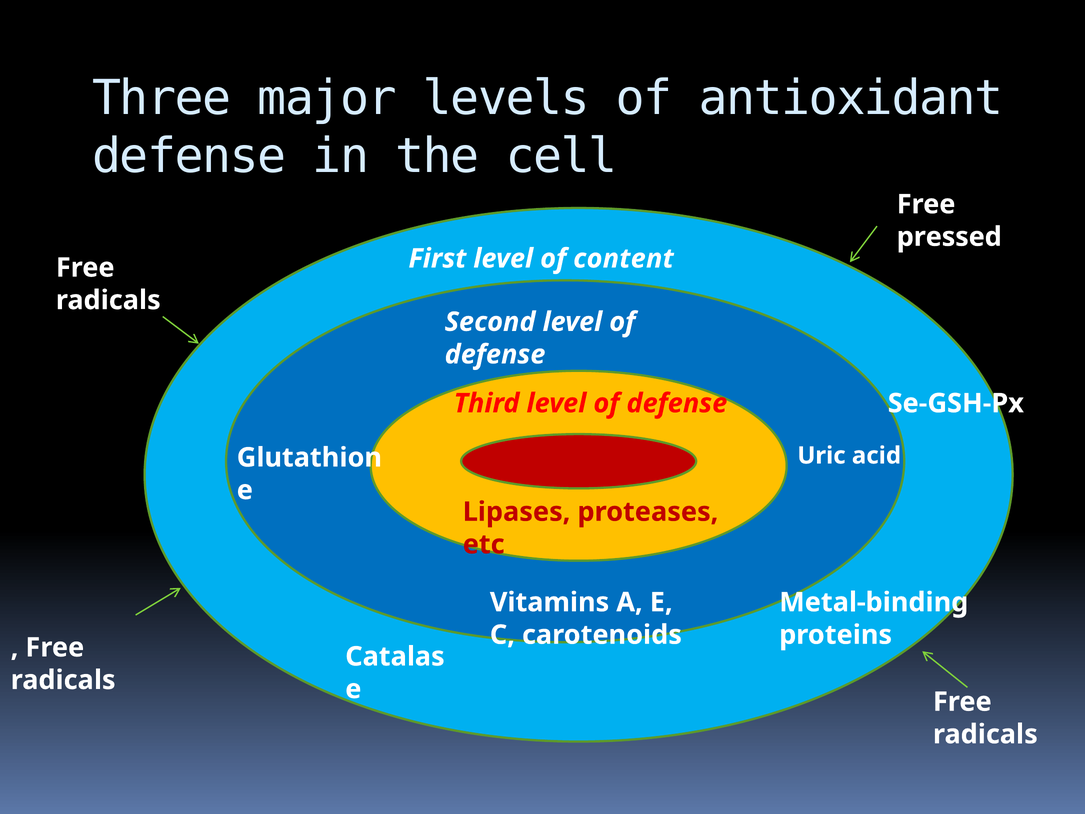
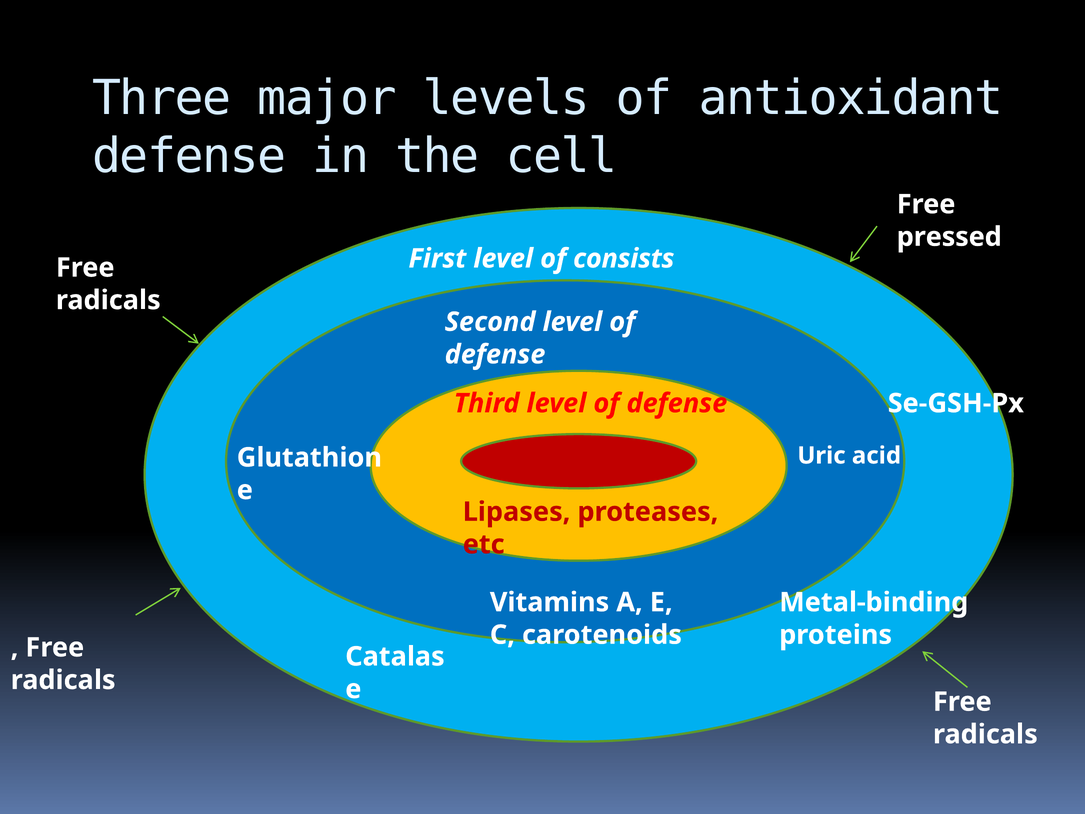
content: content -> consists (624, 259)
